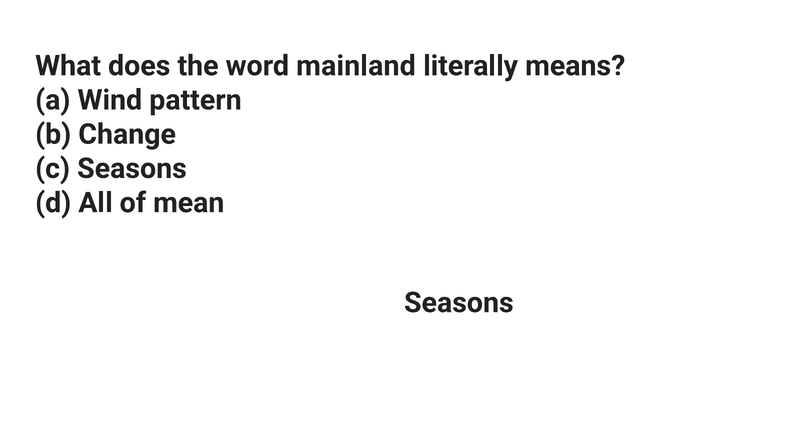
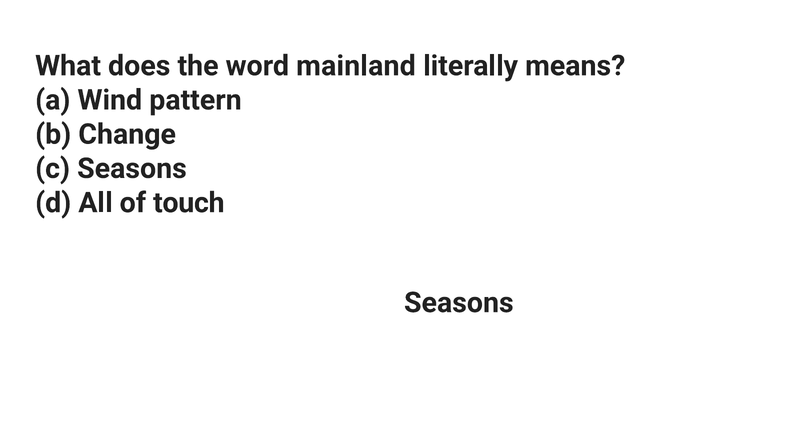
mean: mean -> touch (189, 203)
